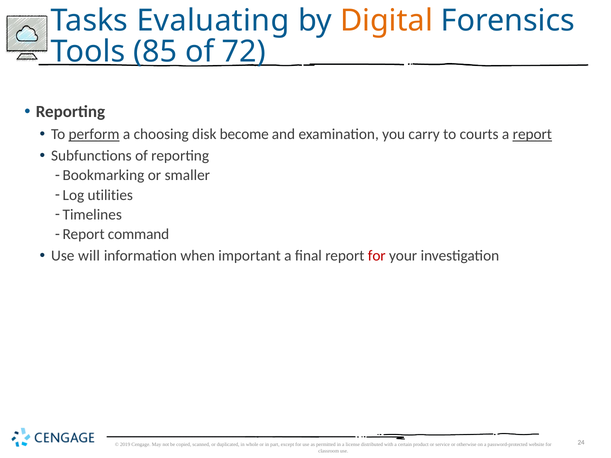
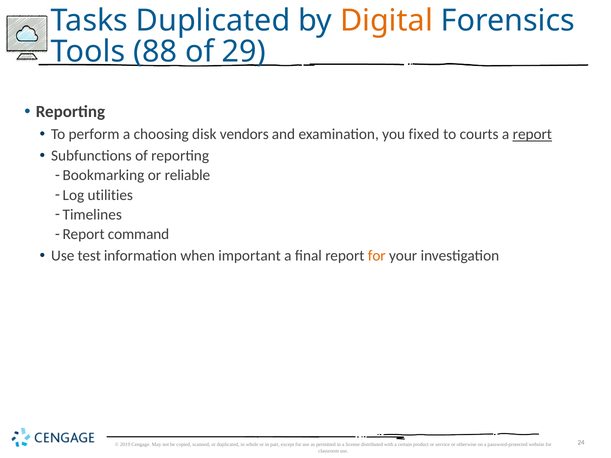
Tasks Evaluating: Evaluating -> Duplicated (213, 21)
85: 85 -> 88 (155, 52)
72: 72 -> 29 (244, 52)
perform underline: present -> none (94, 134)
become: become -> vendors (244, 134)
carry: carry -> fixed (424, 134)
smaller: smaller -> reliable (187, 176)
will: will -> test (89, 256)
for colour: red -> orange (377, 256)
